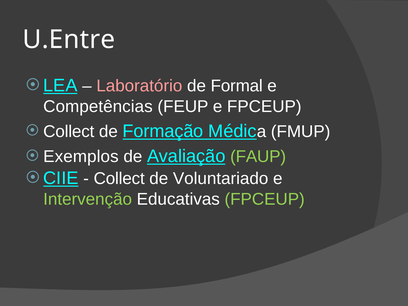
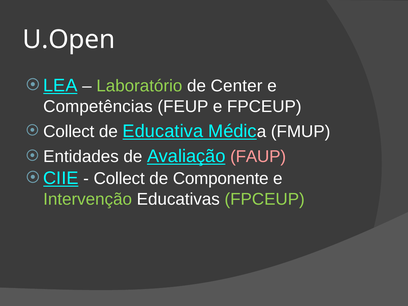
U.Entre: U.Entre -> U.Open (69, 40)
Laboratório colour: pink -> light green (139, 86)
Formal: Formal -> Center (237, 86)
Formação: Formação -> Educativa (163, 131)
Exemplos: Exemplos -> Entidades (81, 157)
FAUP colour: light green -> pink (258, 157)
Voluntariado: Voluntariado -> Componente (221, 178)
